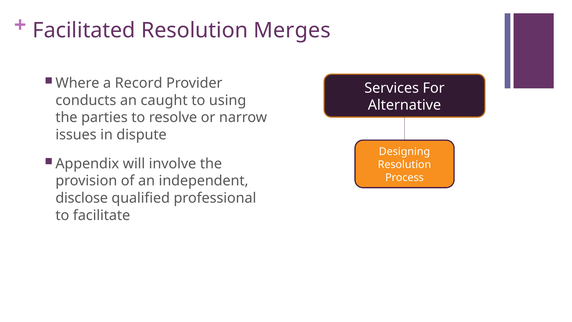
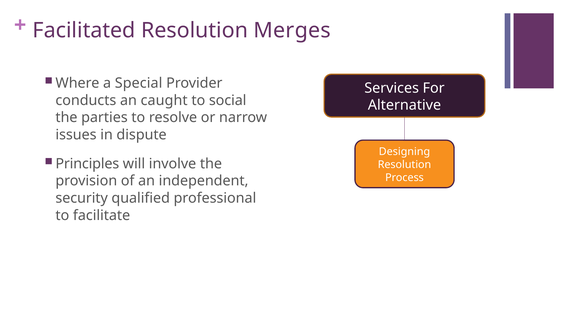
Record: Record -> Special (139, 83)
using: using -> social (228, 100)
Appendix: Appendix -> Principles (87, 164)
disclose: disclose -> security (82, 198)
